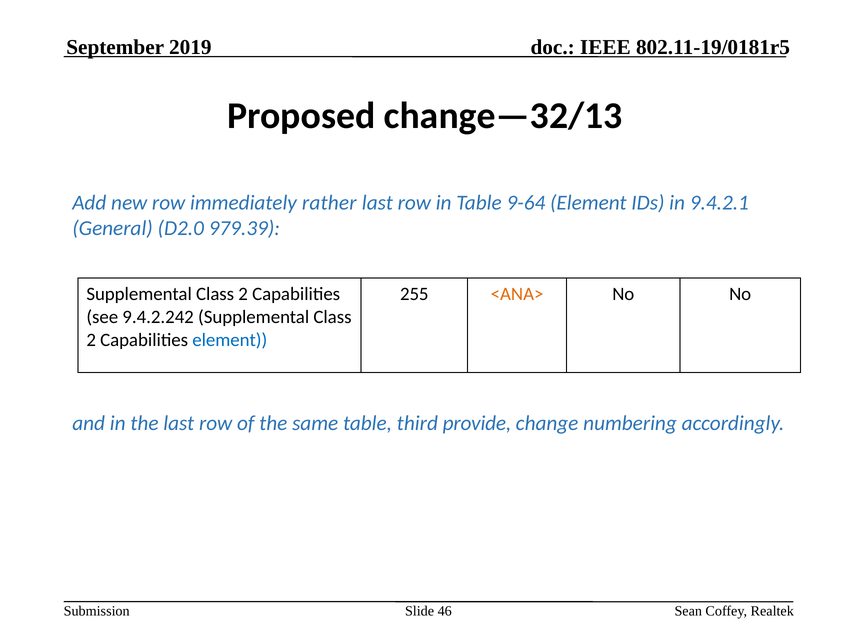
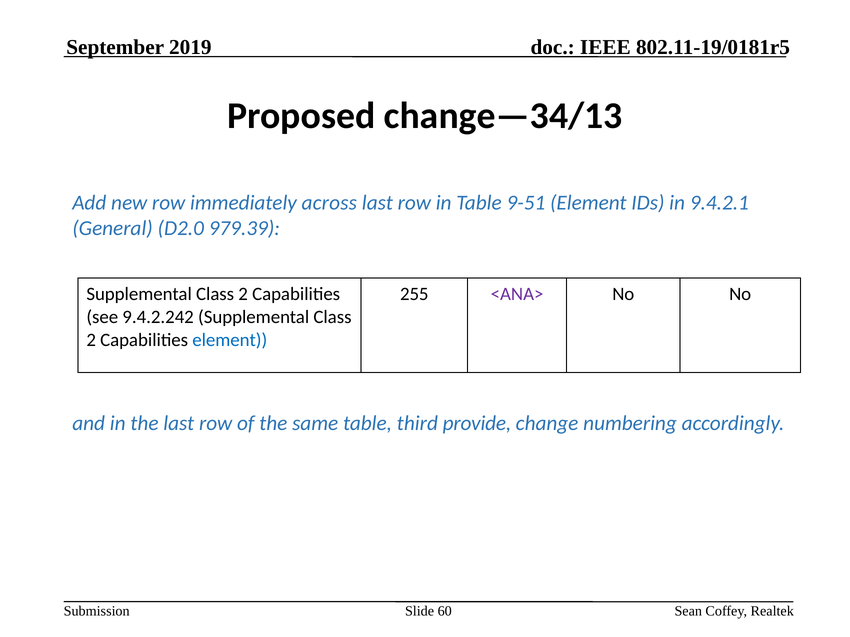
change—32/13: change—32/13 -> change—34/13 (503, 116)
rather: rather -> across (329, 203)
9-64: 9-64 -> 9-51 (526, 203)
<ANA> colour: orange -> purple (517, 294)
46: 46 -> 60 (445, 611)
